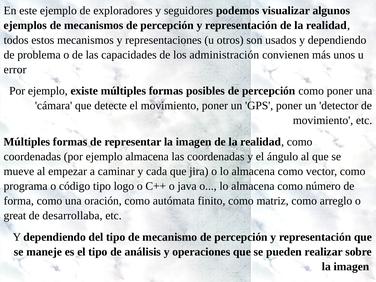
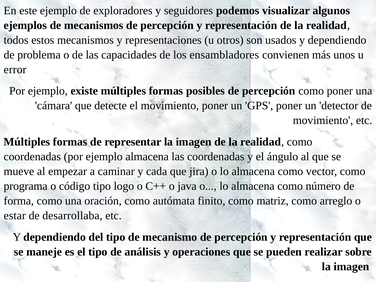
administración: administración -> ensambladores (224, 55)
great: great -> estar (15, 216)
